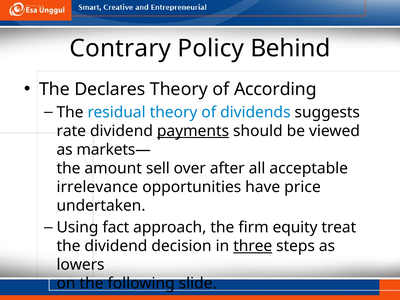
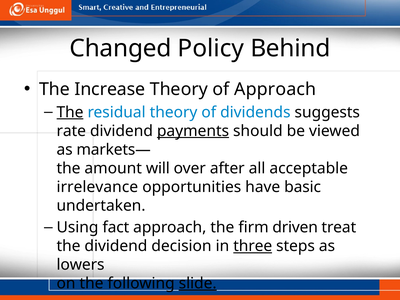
Contrary: Contrary -> Changed (120, 48)
Declares: Declares -> Increase (110, 89)
of According: According -> Approach (275, 89)
The underline: none -> present (70, 112)
sell: sell -> will (158, 168)
price: price -> basic (303, 187)
equity: equity -> driven (295, 227)
slide underline: none -> present (198, 283)
